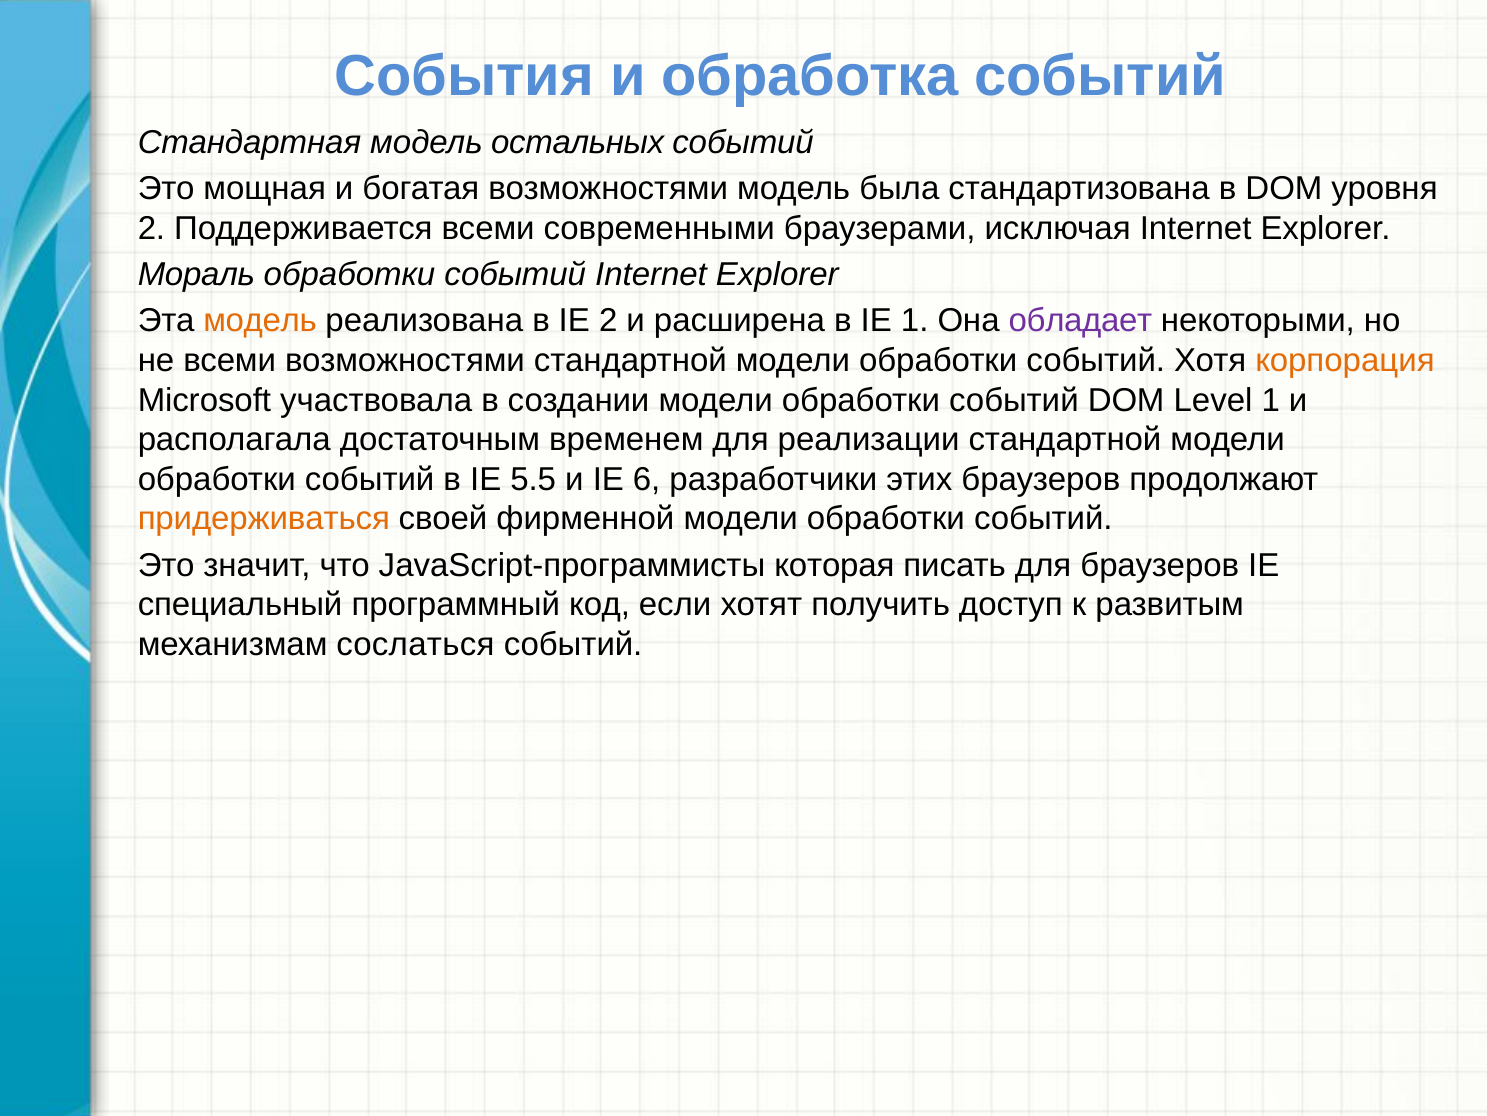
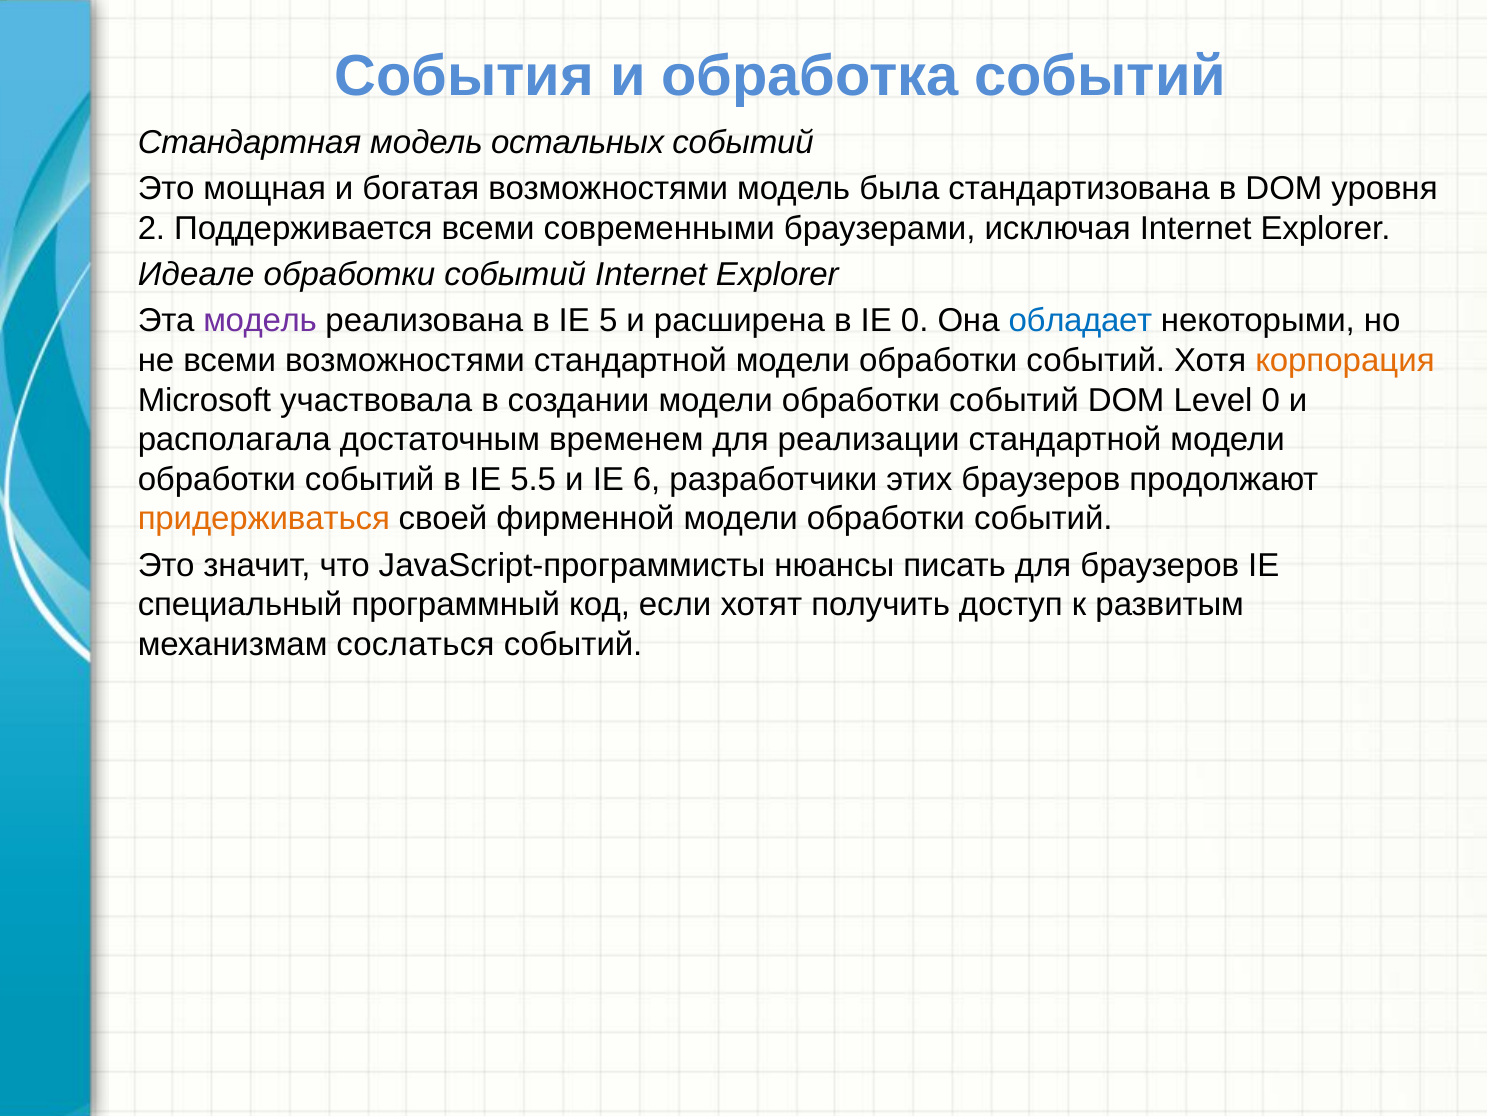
Мораль: Мораль -> Идеале (196, 274)
модель colour: orange -> purple (260, 321)
IE 2: 2 -> 5 (608, 321)
IE 1: 1 -> 0 (915, 321)
обладает colour: purple -> blue (1080, 321)
Level 1: 1 -> 0 (1271, 400)
которая: которая -> нюансы (834, 565)
